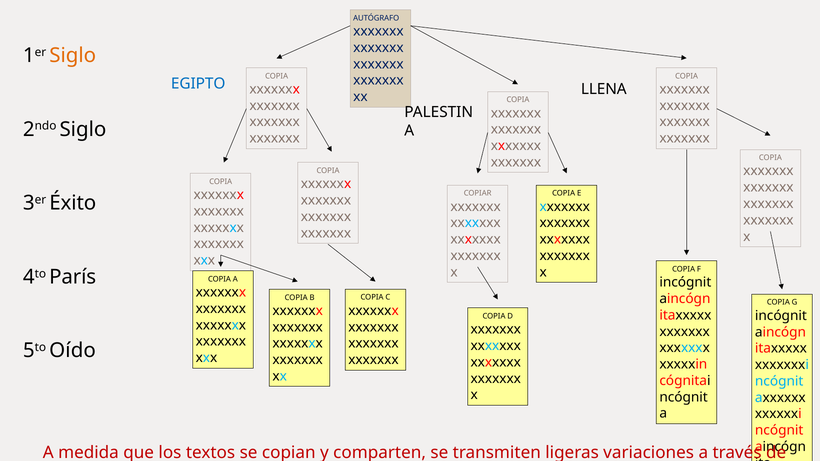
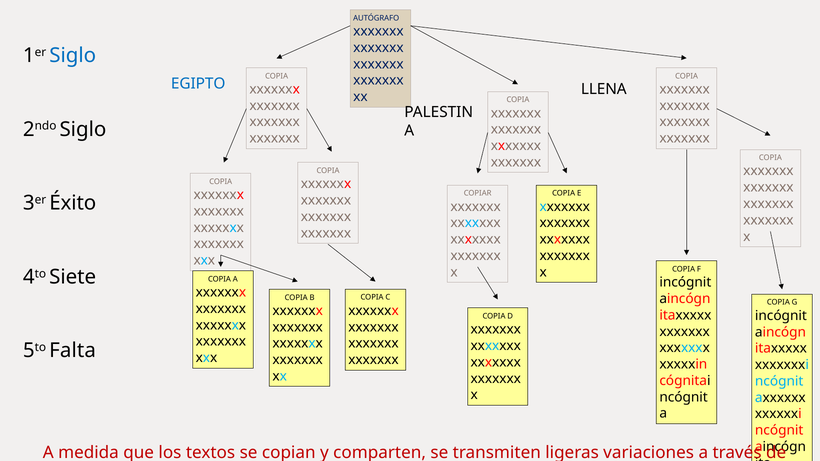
Siglo colour: orange -> blue (73, 56)
París: París -> Siete (73, 277)
Oído: Oído -> Falta (73, 351)
